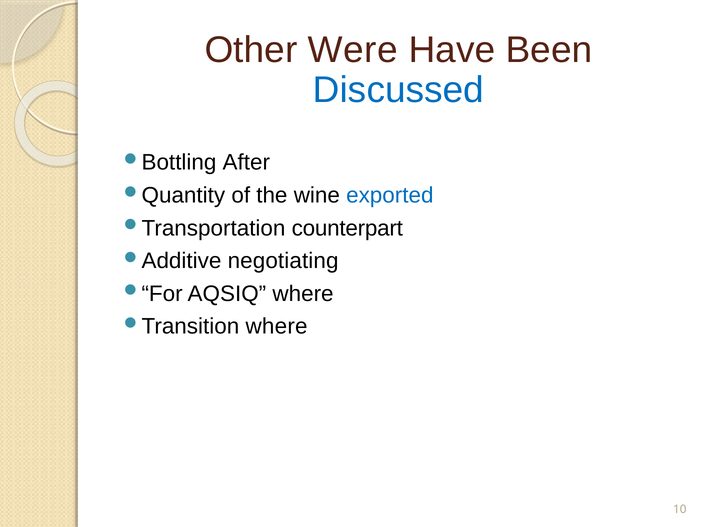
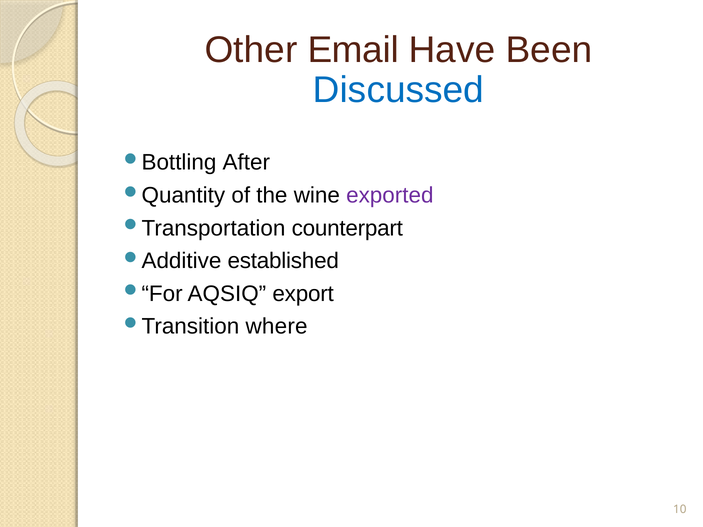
Were: Were -> Email (353, 50)
exported colour: blue -> purple (390, 195)
negotiating: negotiating -> established (283, 261)
AQSIQ where: where -> export (303, 294)
